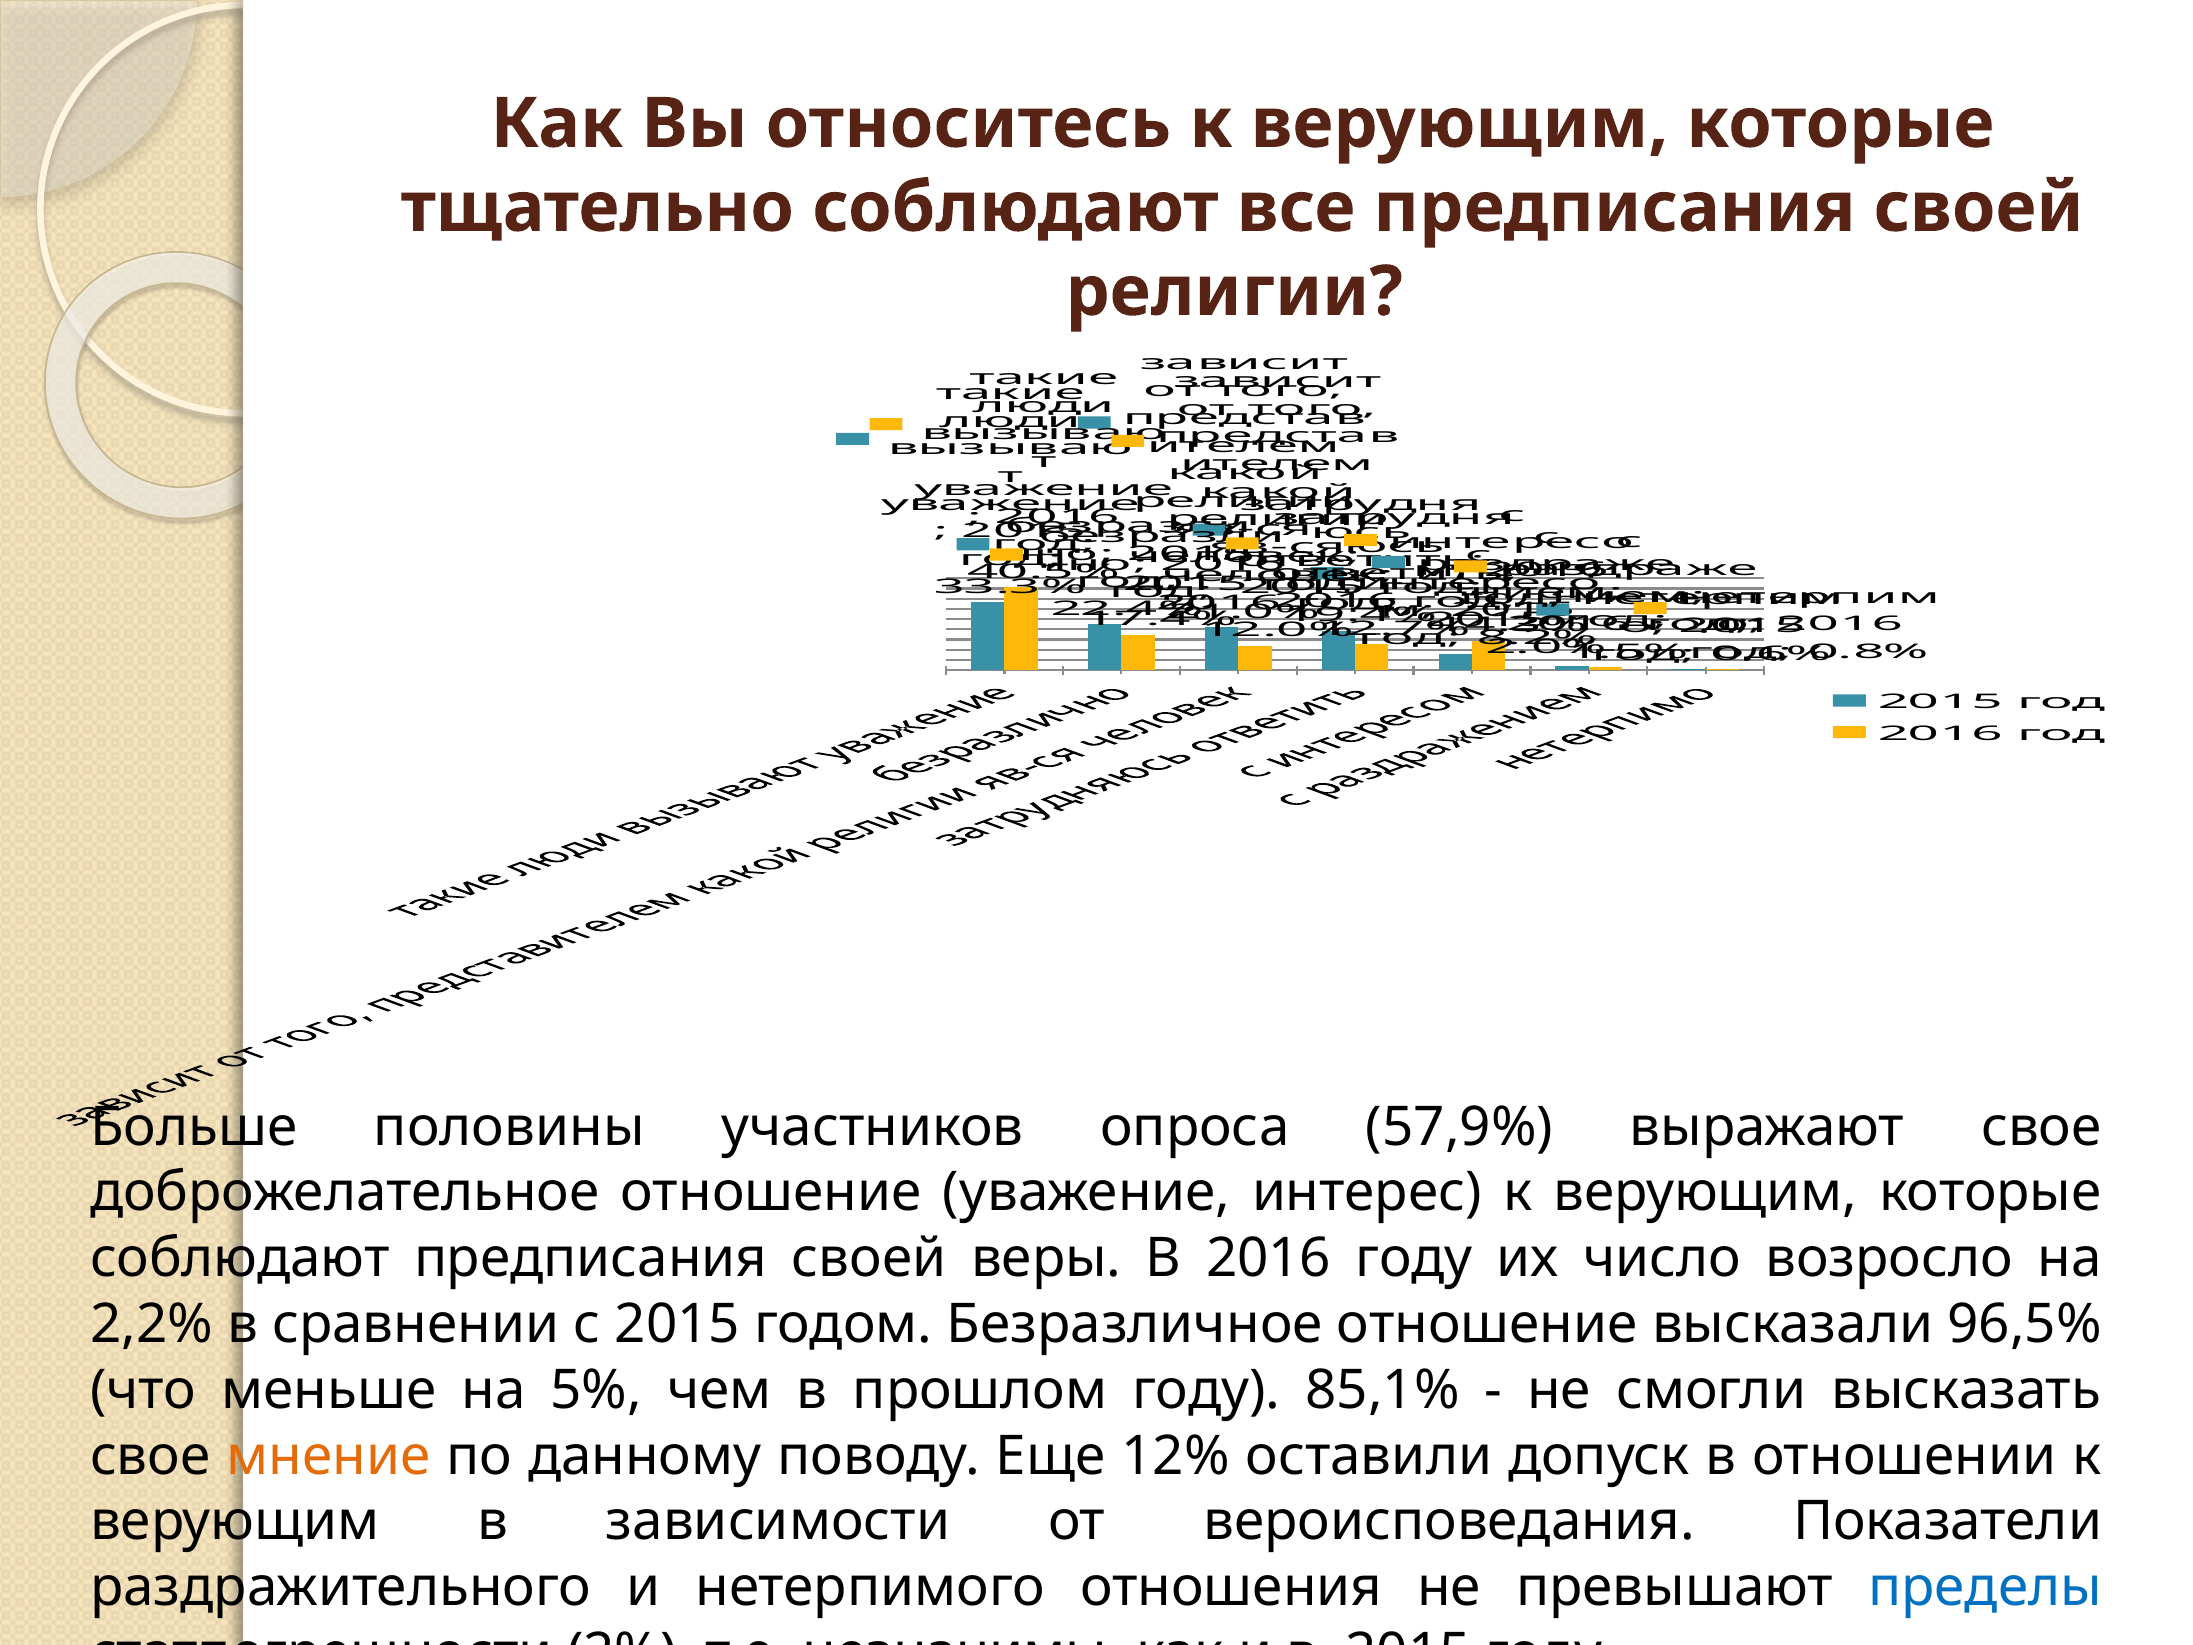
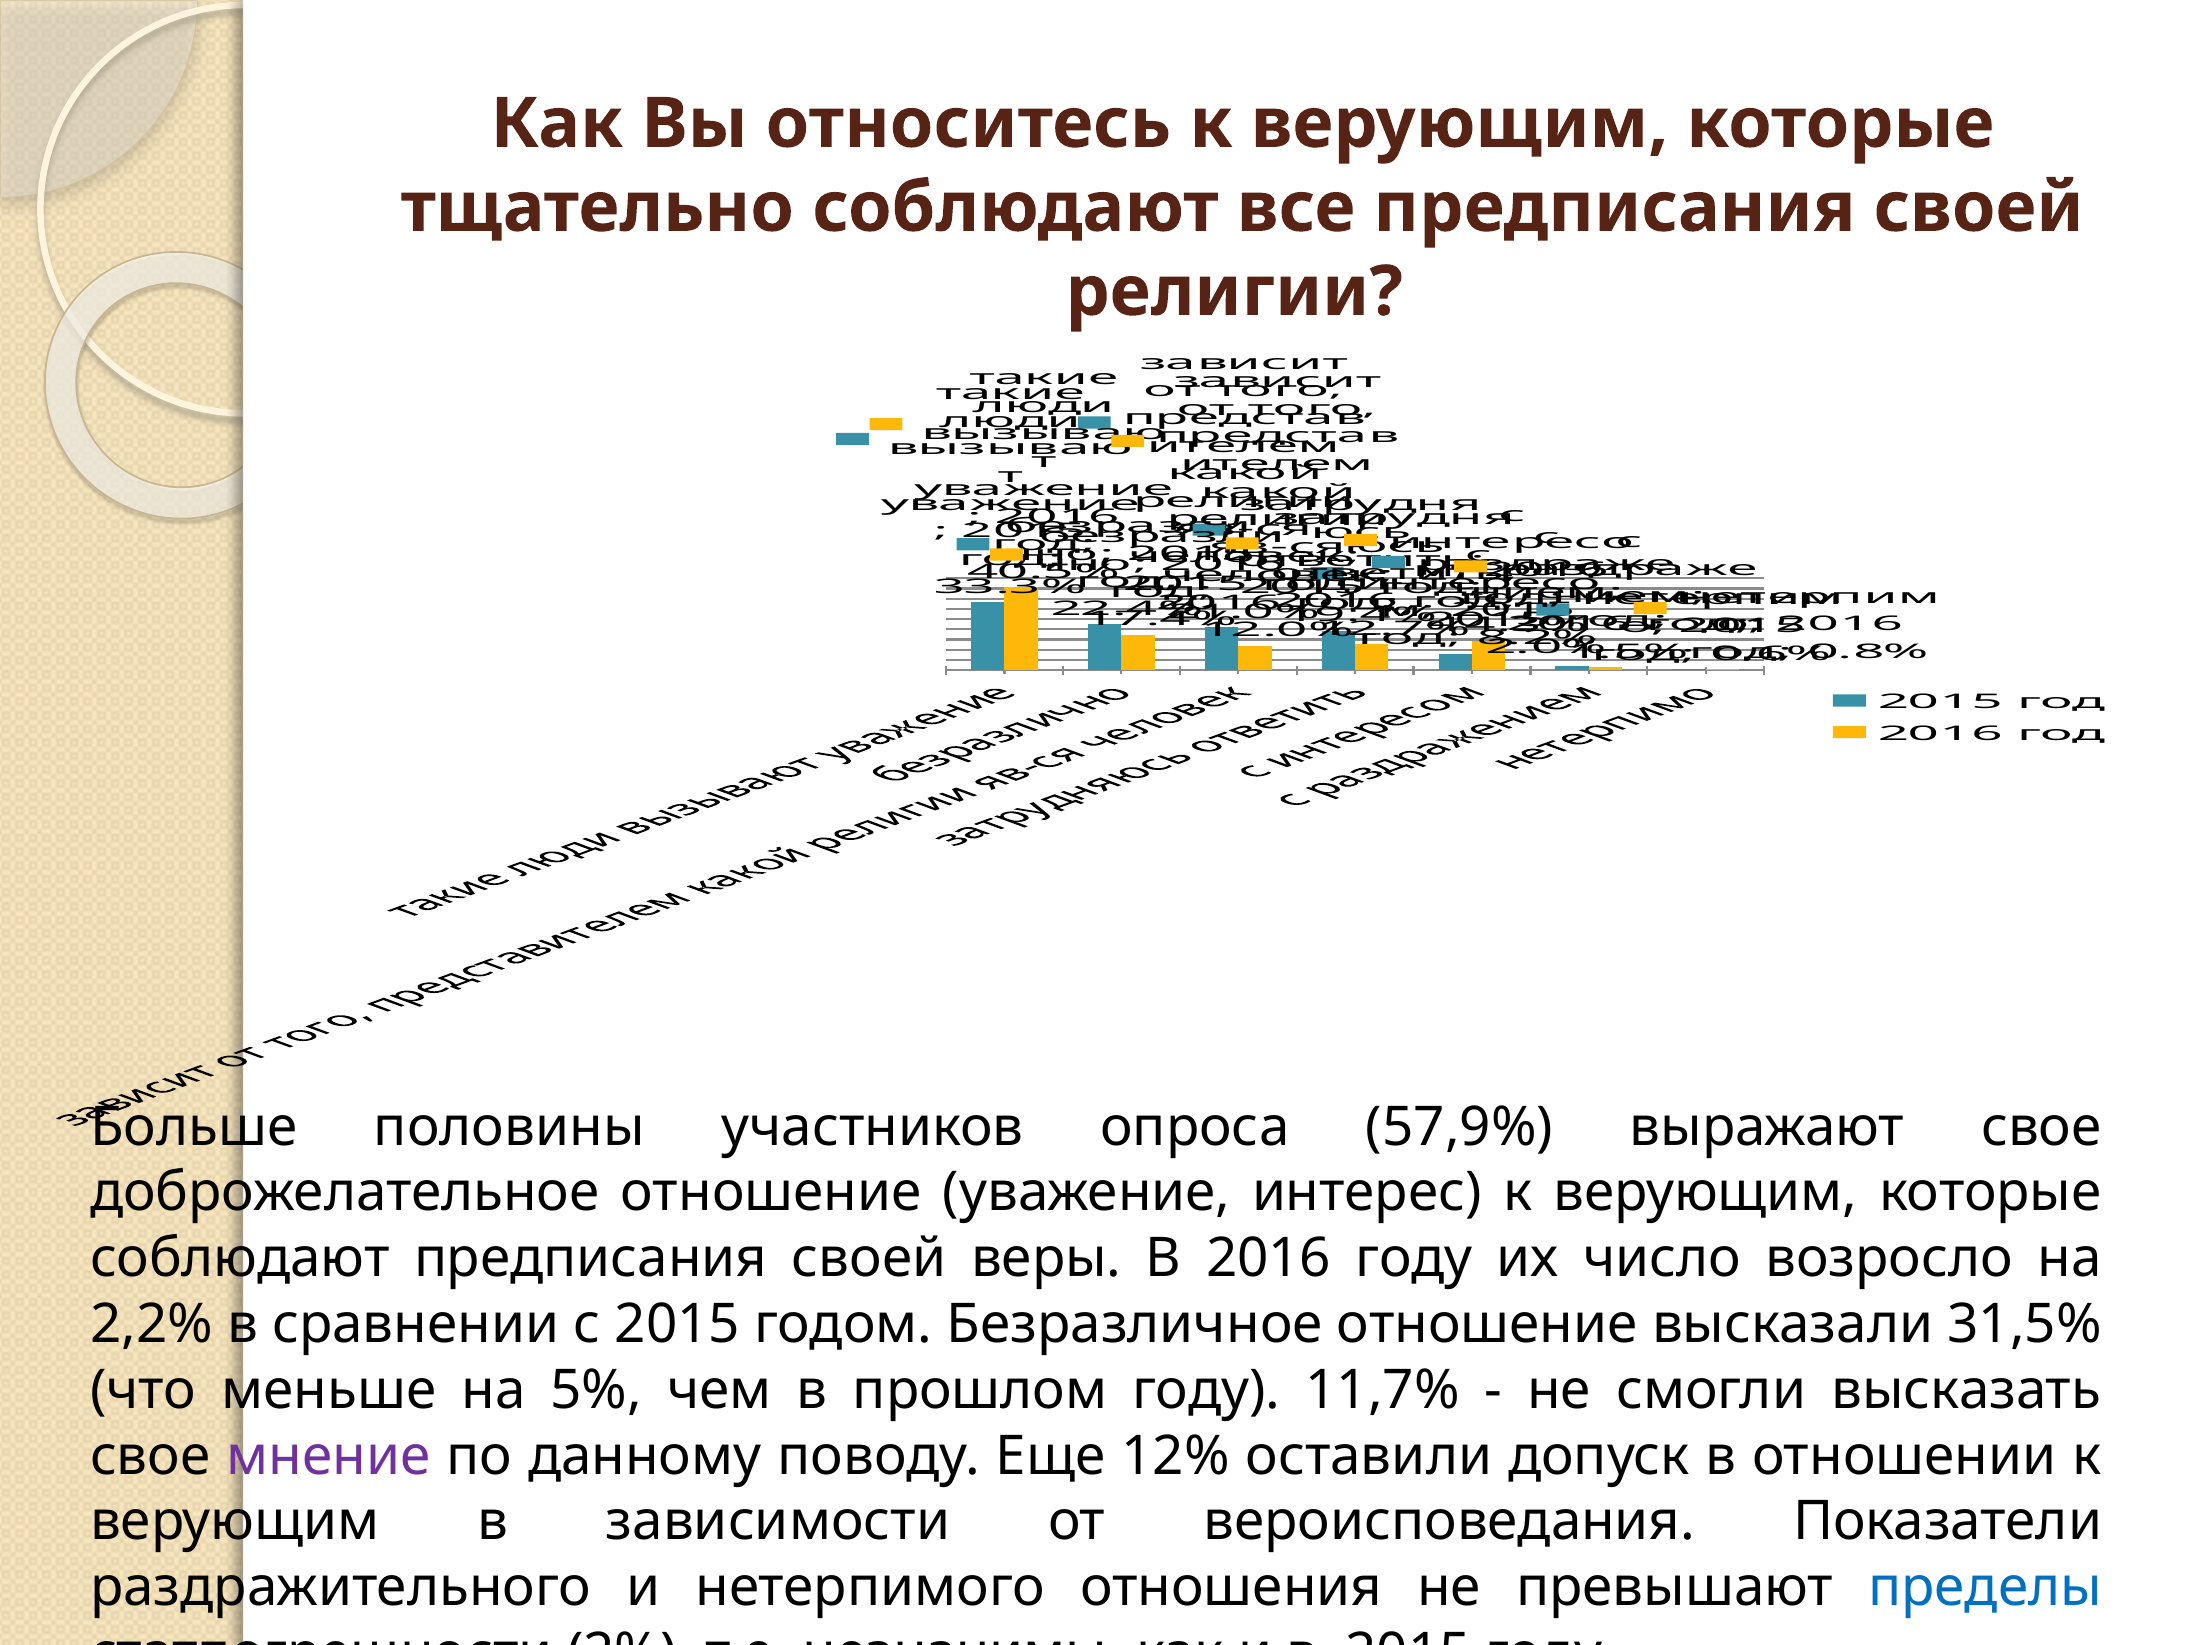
96,5%: 96,5% -> 31,5% (2025, 1324)
85,1%: 85,1% -> 11,7% (1383, 1390)
мнение colour: orange -> purple (328, 1456)
